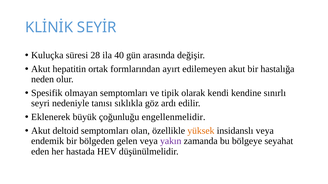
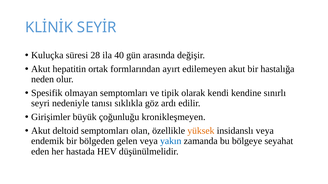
Eklenerek: Eklenerek -> Girişimler (51, 117)
engellenmelidir: engellenmelidir -> kronikleşmeyen (174, 117)
yakın colour: purple -> blue (171, 141)
